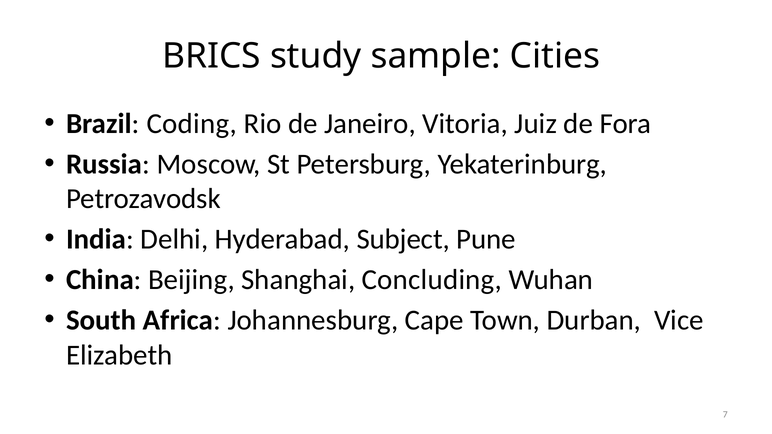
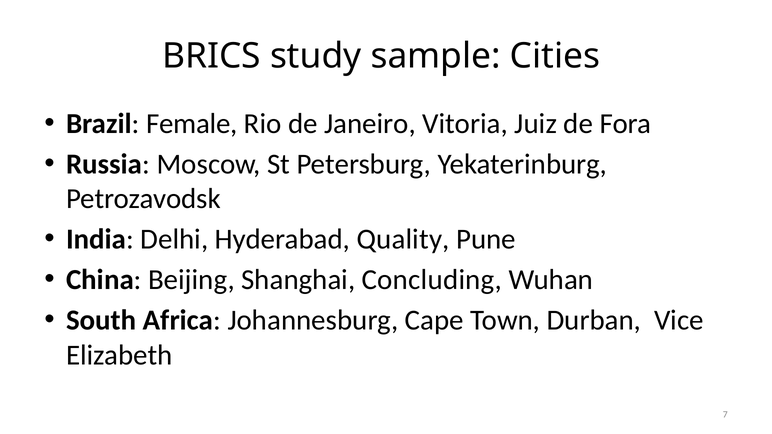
Coding: Coding -> Female (192, 124)
Subject: Subject -> Quality (403, 239)
